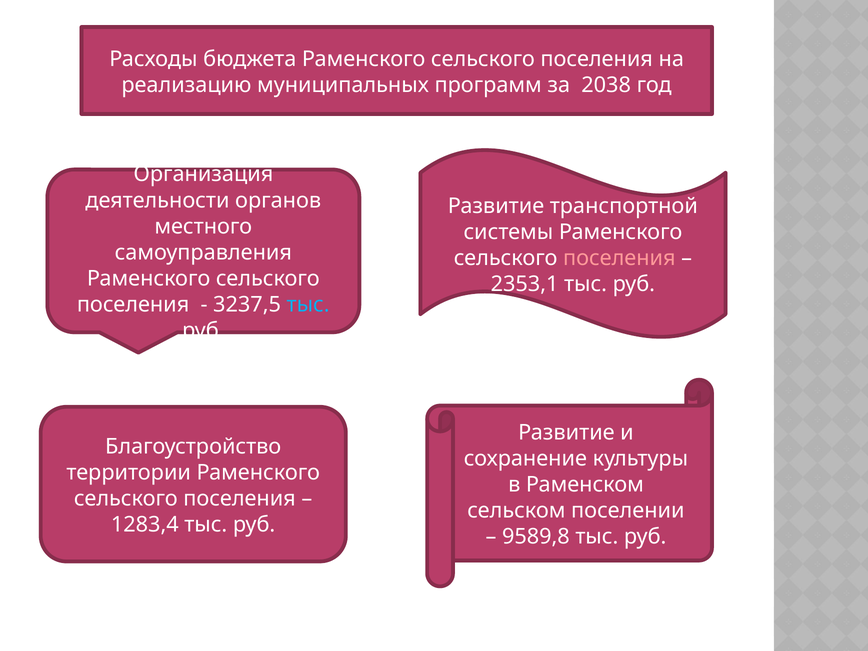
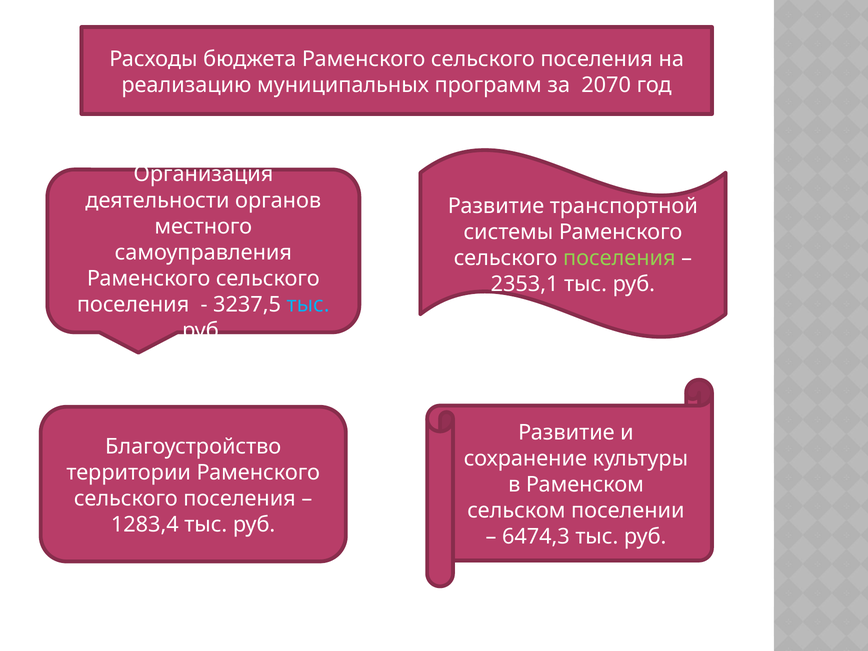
2038: 2038 -> 2070 (606, 85)
поселения colour: pink -> light green (619, 258)
9589,8: 9589,8 -> 6474,3 (536, 537)
